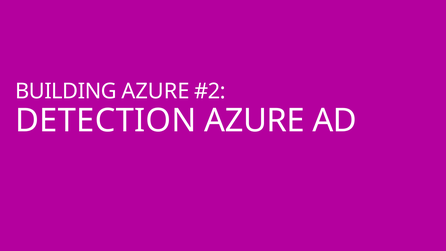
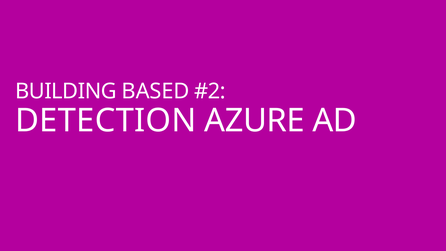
BUILDING AZURE: AZURE -> BASED (156, 91)
